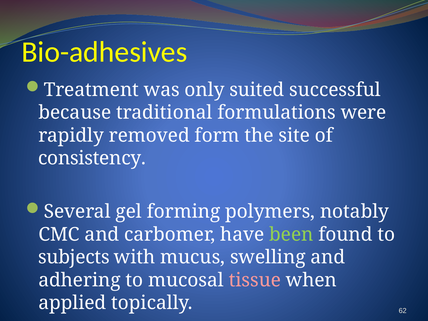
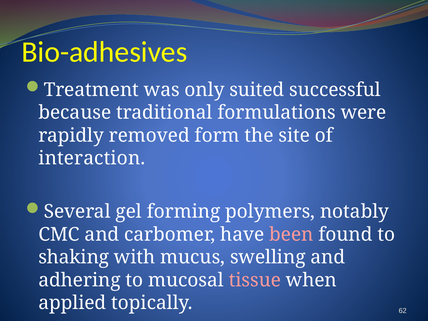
consistency: consistency -> interaction (92, 158)
been colour: light green -> pink (291, 234)
subjects: subjects -> shaking (74, 257)
